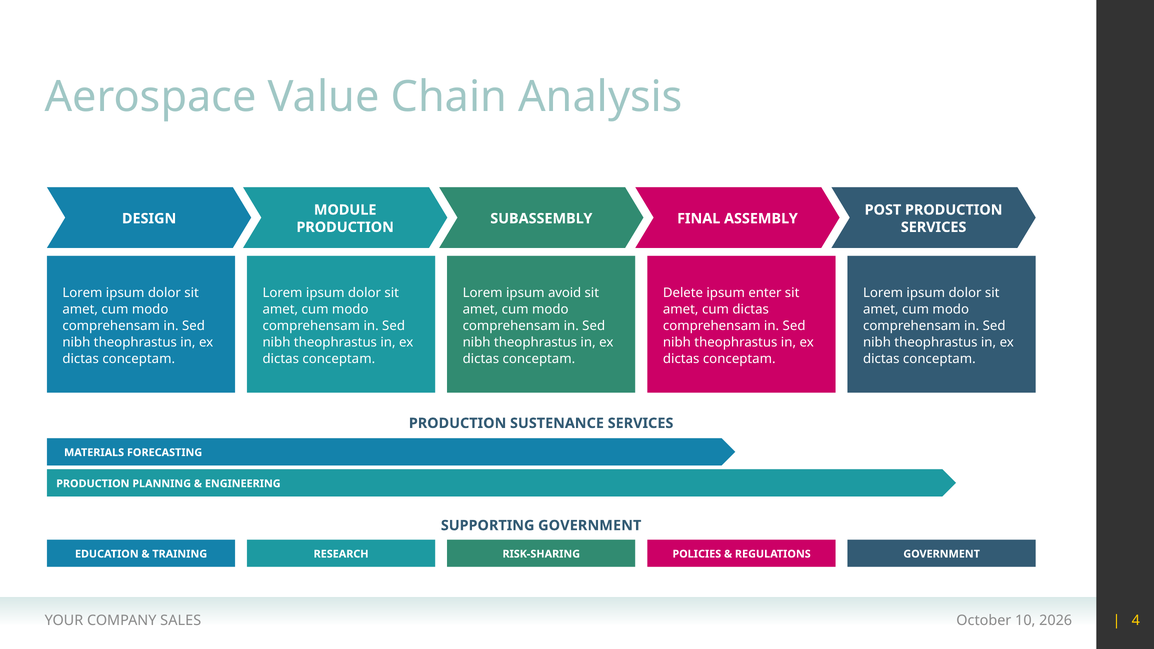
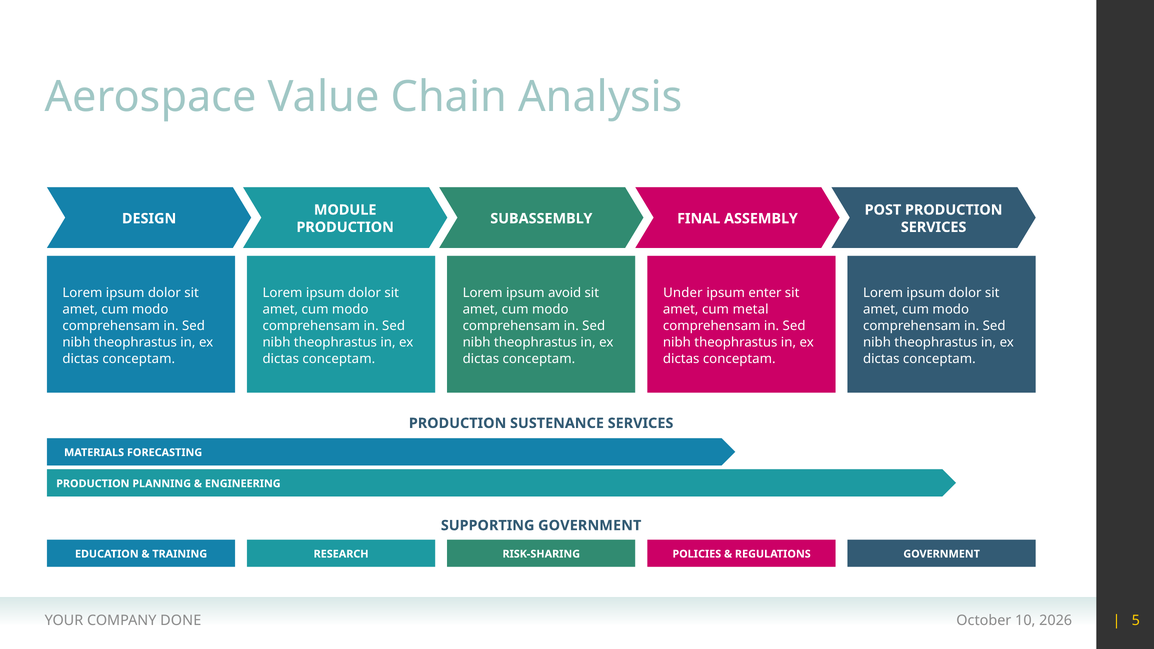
Delete: Delete -> Under (683, 293)
cum dictas: dictas -> metal (751, 309)
SALES: SALES -> DONE (181, 621)
4: 4 -> 5 (1136, 621)
